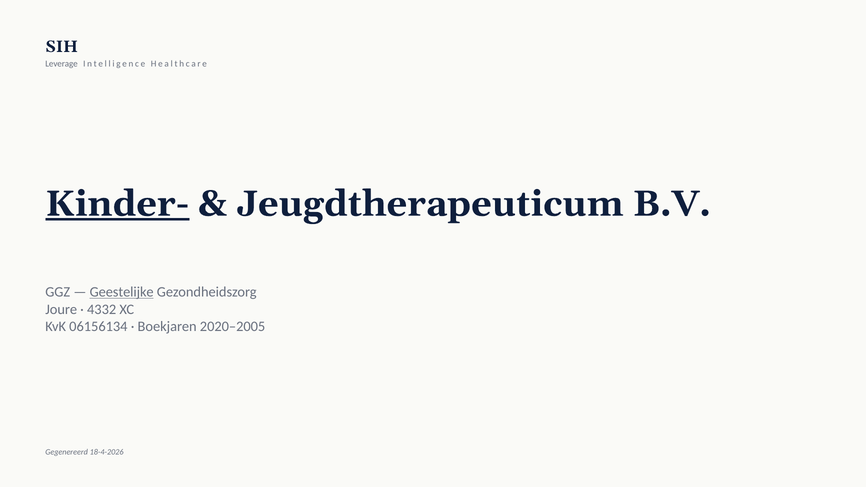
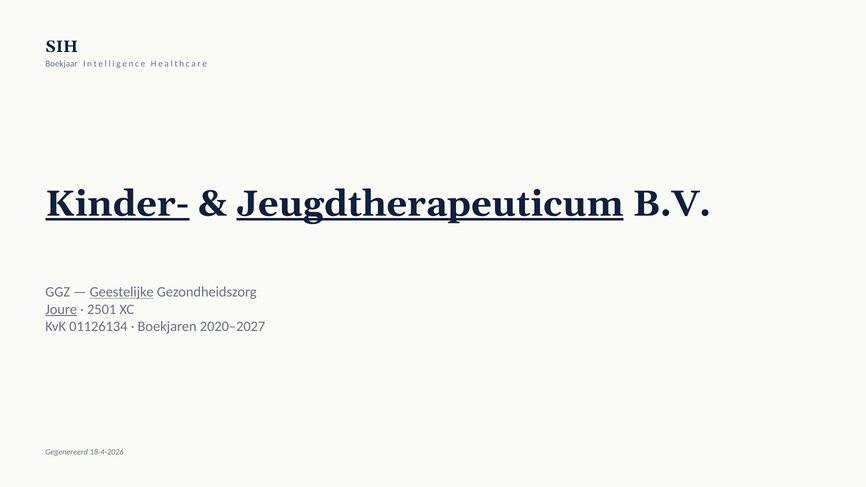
Leverage: Leverage -> Boekjaar (61, 64)
Jeugdtherapeuticum underline: none -> present (430, 204)
Joure underline: none -> present (61, 309)
4332: 4332 -> 2501 (102, 309)
06156134: 06156134 -> 01126134 (98, 327)
2020–2005: 2020–2005 -> 2020–2027 (233, 327)
